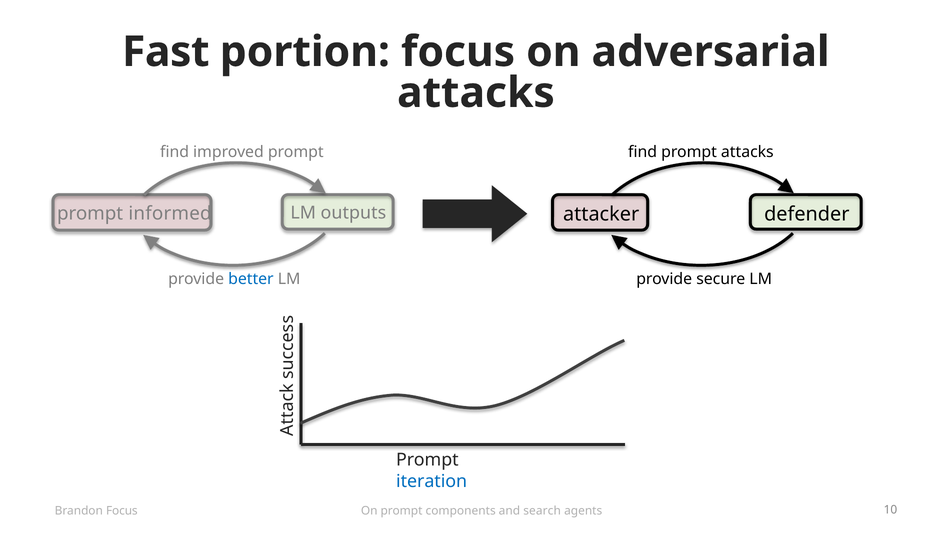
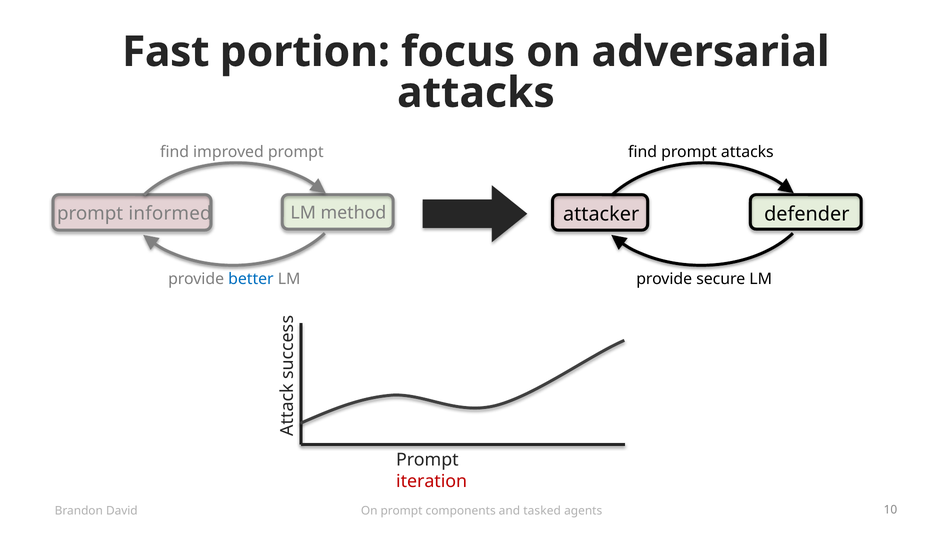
outputs: outputs -> method (353, 213)
iteration colour: blue -> red (432, 482)
Brandon Focus: Focus -> David (122, 511)
search: search -> tasked (542, 511)
